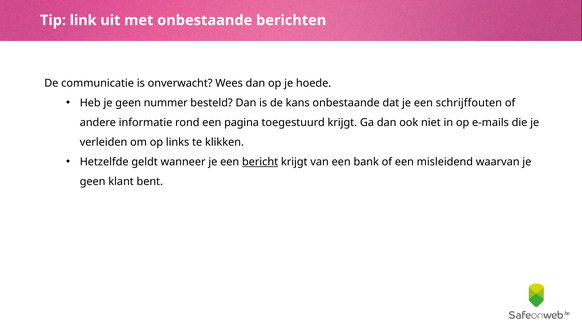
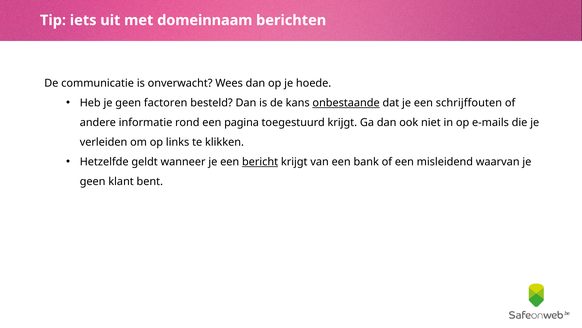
link: link -> iets (83, 20)
met onbestaande: onbestaande -> domeinnaam (205, 20)
nummer: nummer -> factoren (166, 103)
onbestaande underline: none -> present (346, 103)
